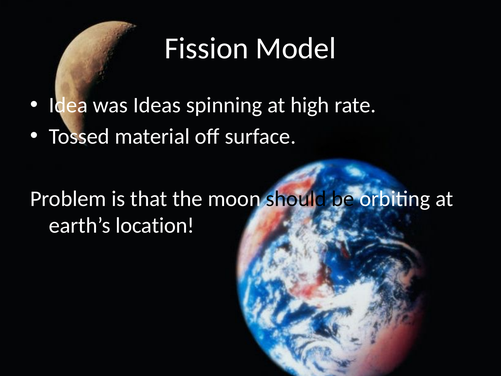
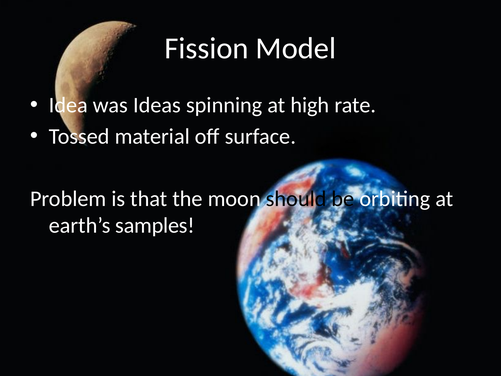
location: location -> samples (155, 225)
